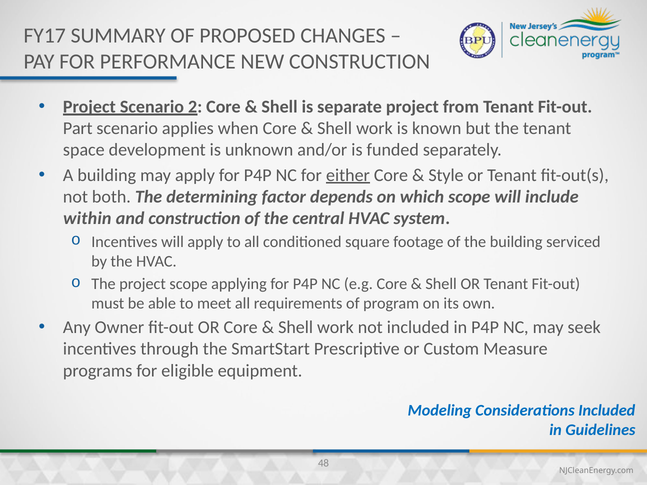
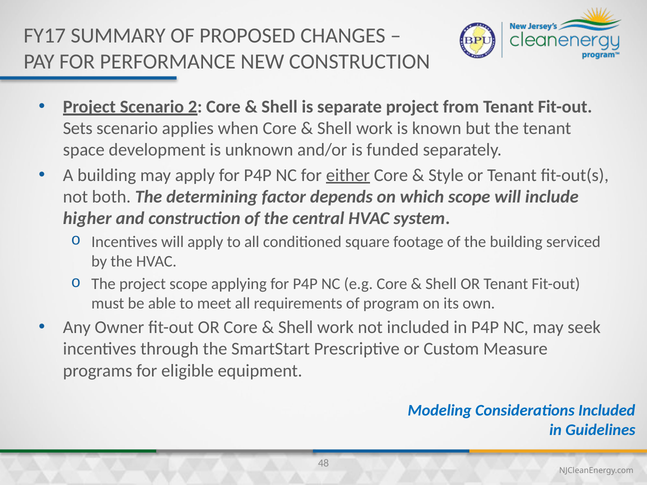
Part: Part -> Sets (78, 128)
within: within -> higher (87, 218)
